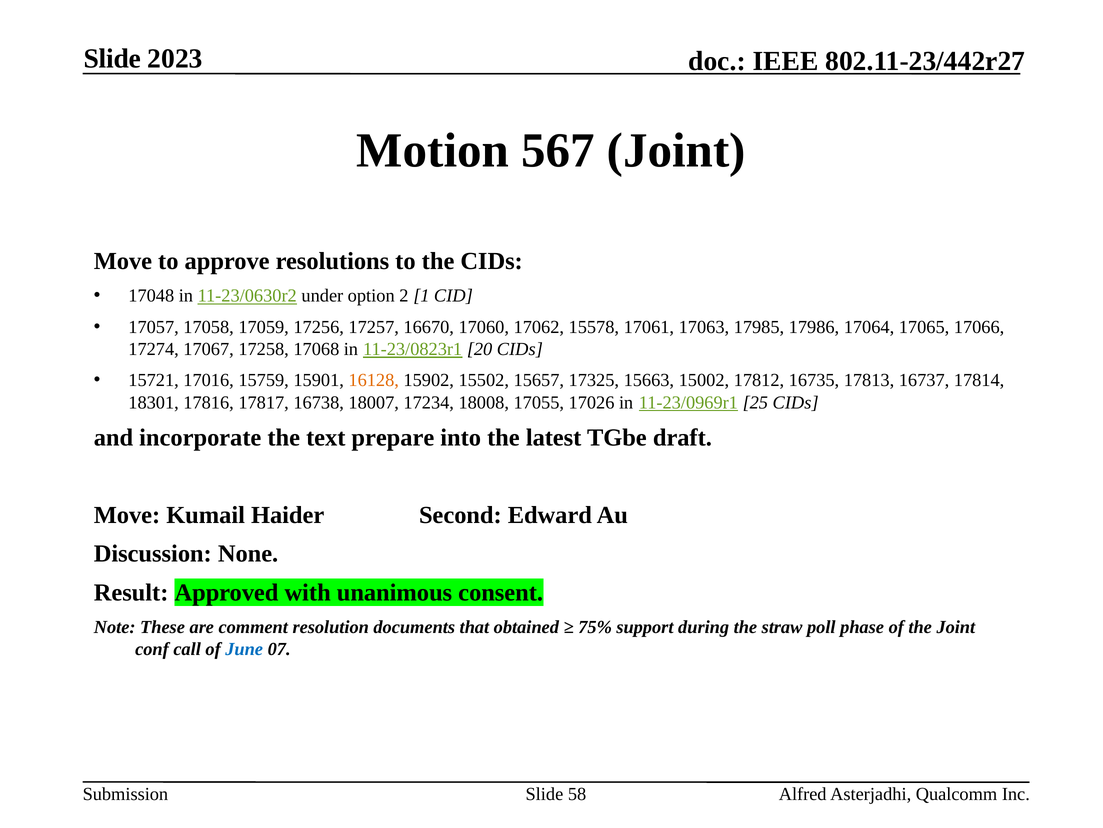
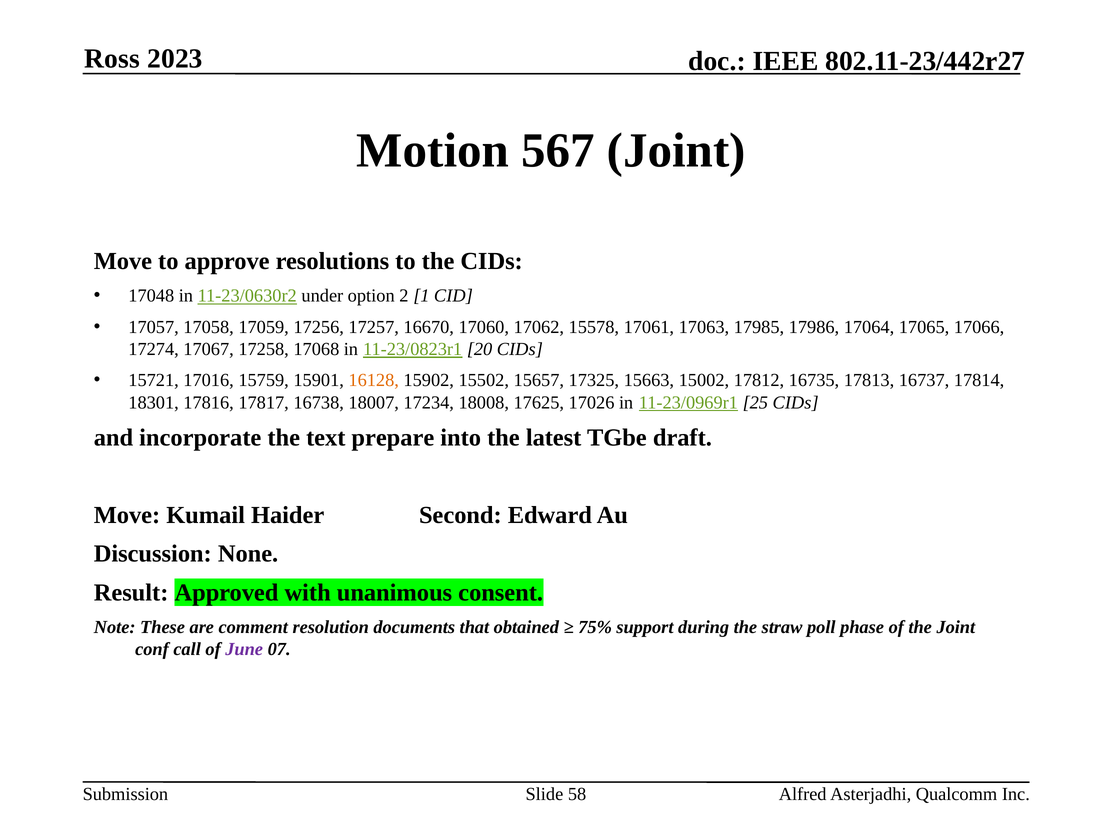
Slide: Slide -> Ross (112, 58)
17055: 17055 -> 17625 (539, 402)
June colour: blue -> purple (244, 648)
